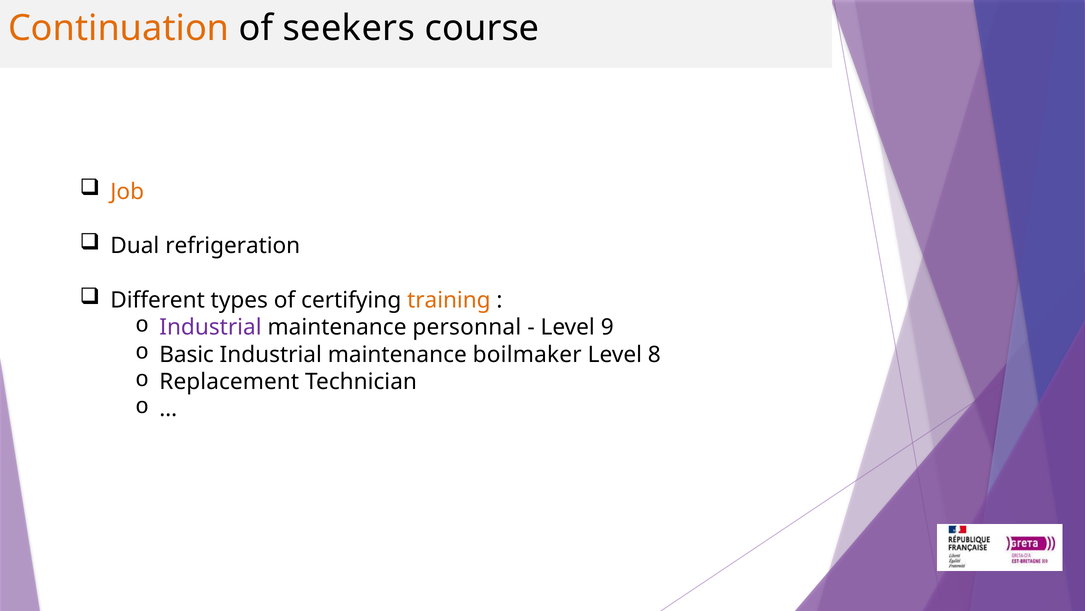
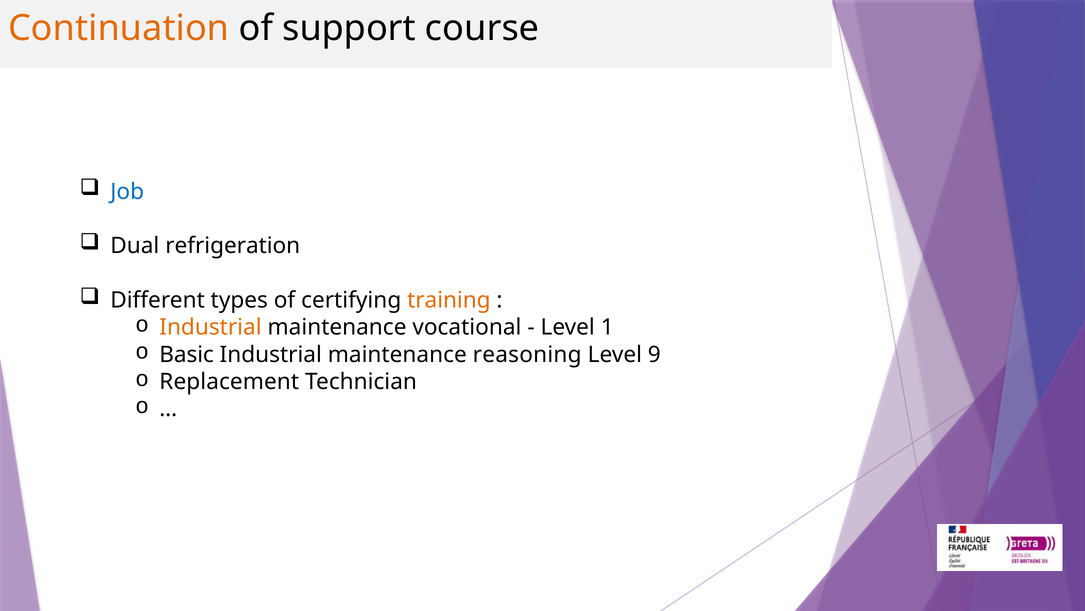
seekers: seekers -> support (349, 28)
Job colour: orange -> blue (127, 191)
Industrial colour: purple -> orange (210, 327)
personnal: personnal -> vocational (467, 327)
9: 9 -> 1 (607, 327)
boilmaker: boilmaker -> reasoning (527, 354)
8: 8 -> 9 (654, 354)
